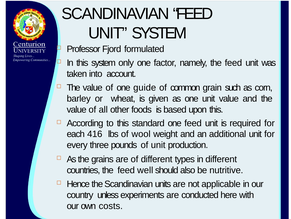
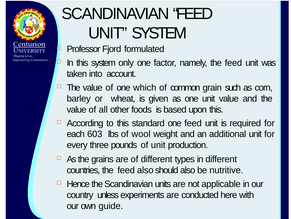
guide: guide -> which (145, 87)
416: 416 -> 603 (95, 134)
feed well: well -> also (145, 170)
costs: costs -> guide (111, 205)
